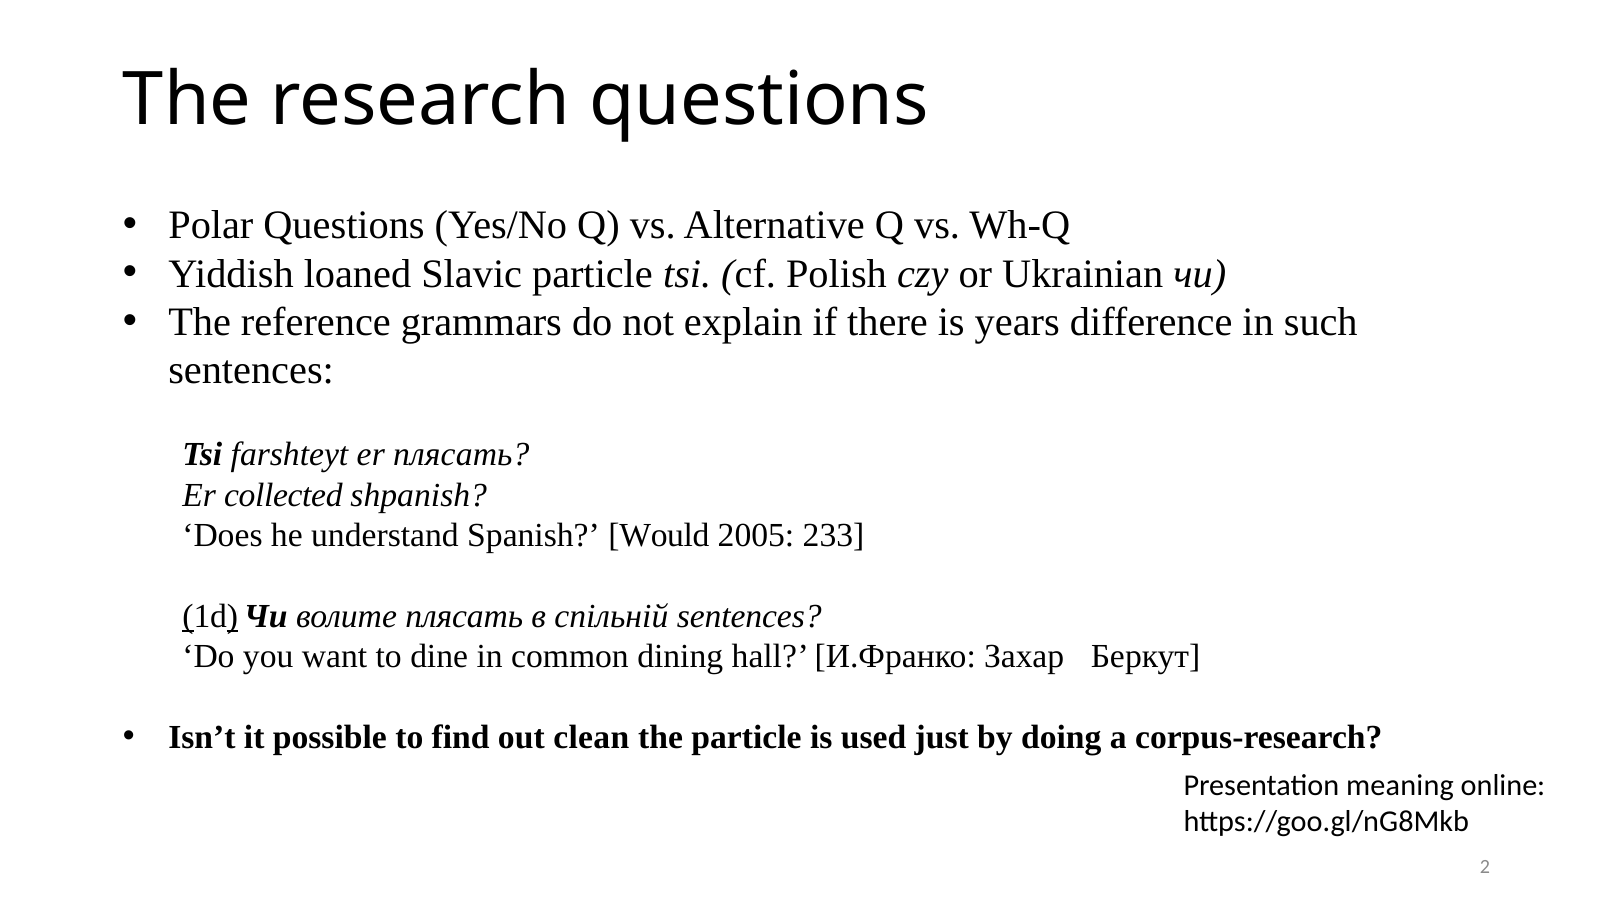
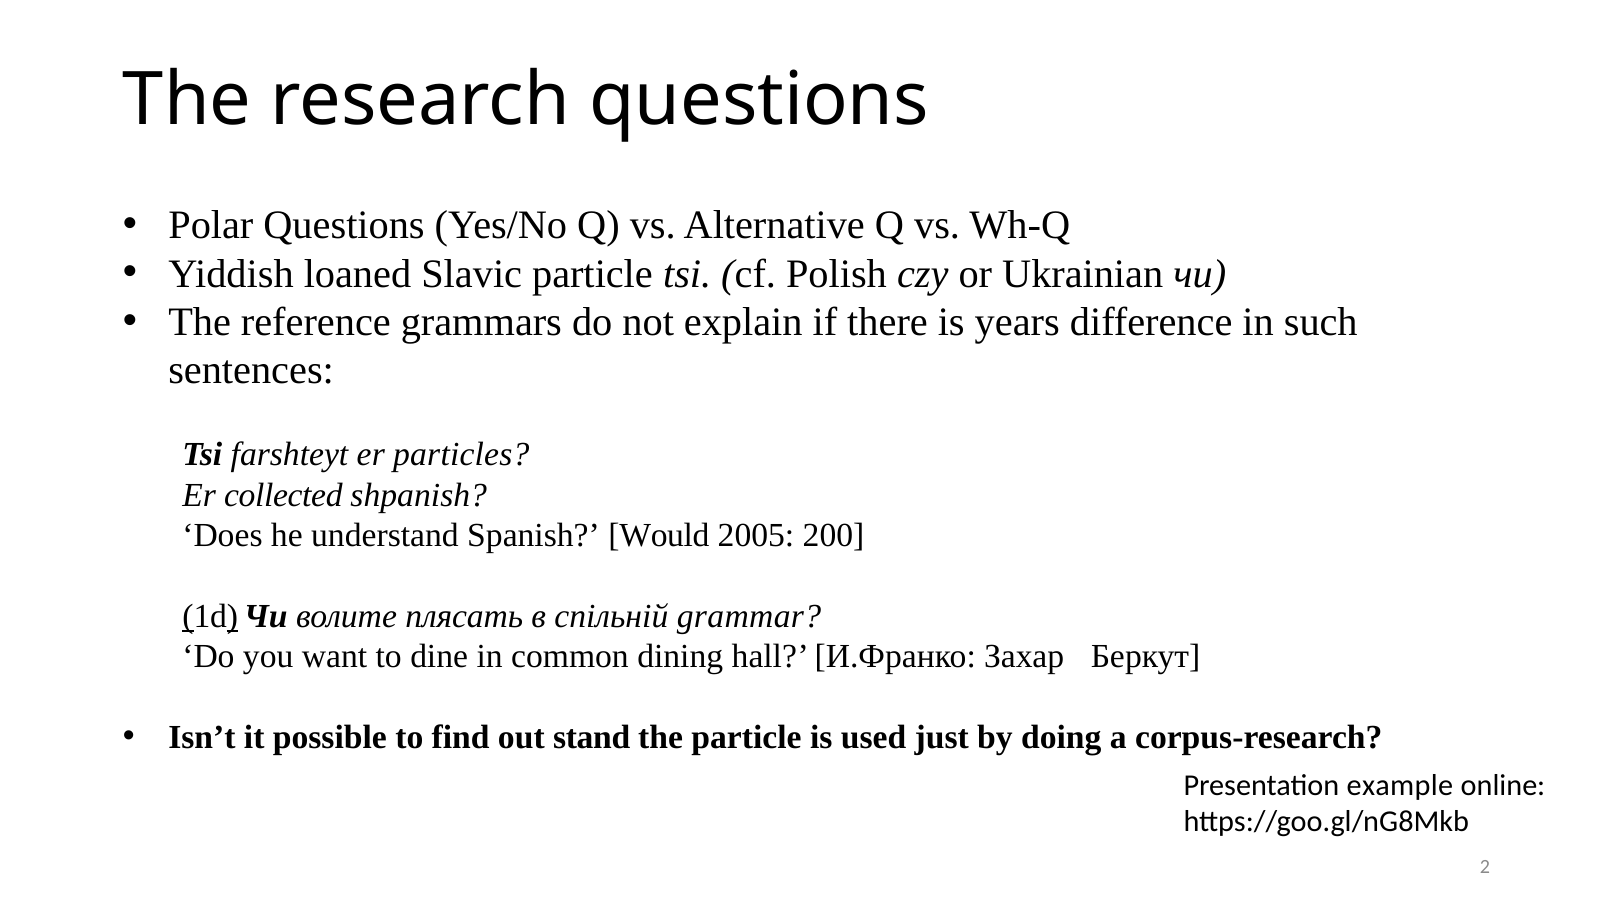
er плясать: плясать -> particles (461, 455)
233: 233 -> 200 (834, 535)
спільній sentences: sentences -> grammar (749, 616)
clean: clean -> stand (592, 737)
meaning: meaning -> example (1400, 785)
